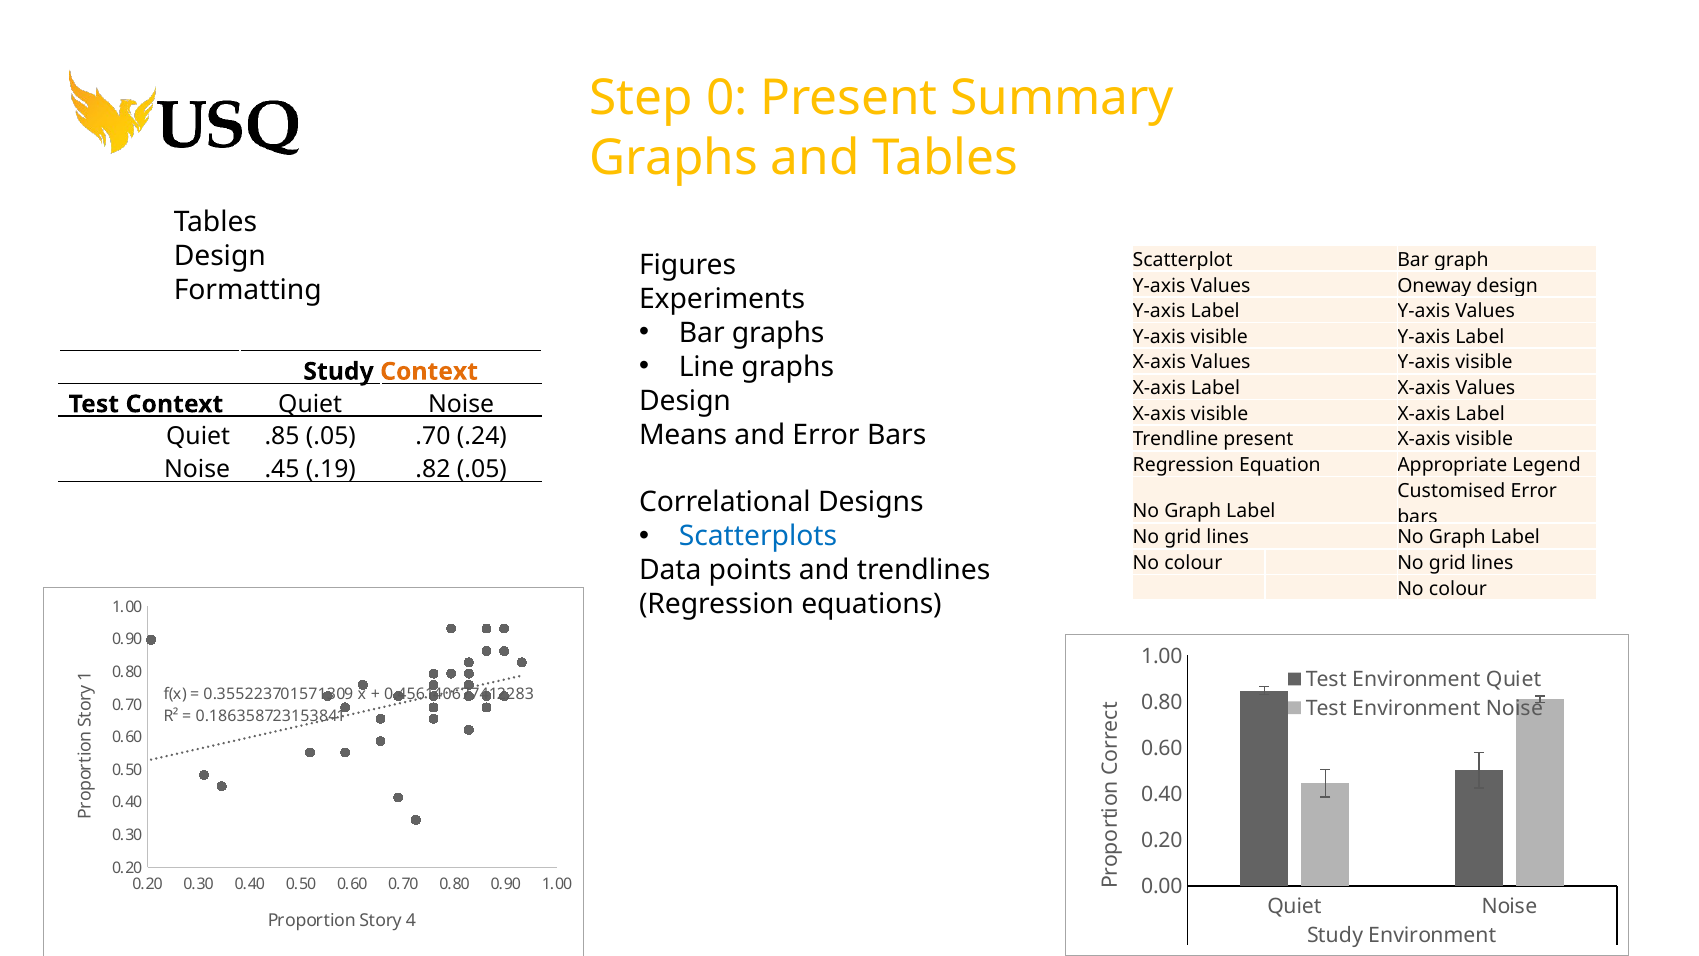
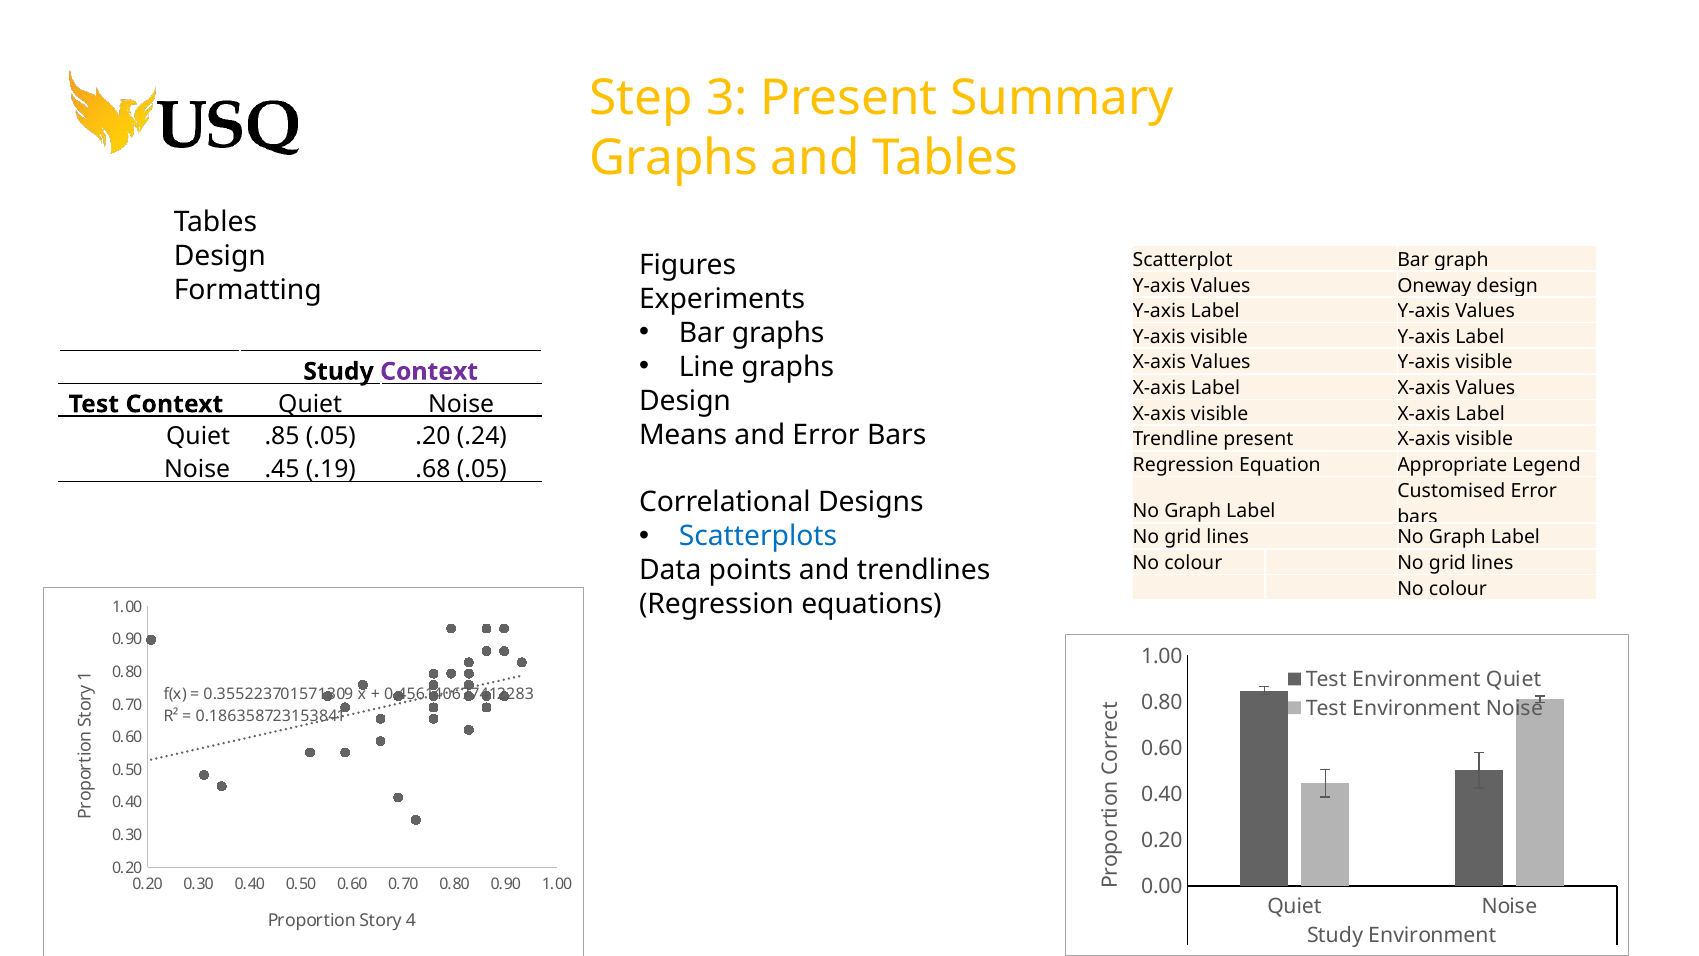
0: 0 -> 3 (727, 98)
Context colour: orange -> purple (429, 371)
.70: .70 -> .20 (433, 437)
.82: .82 -> .68 (433, 469)
